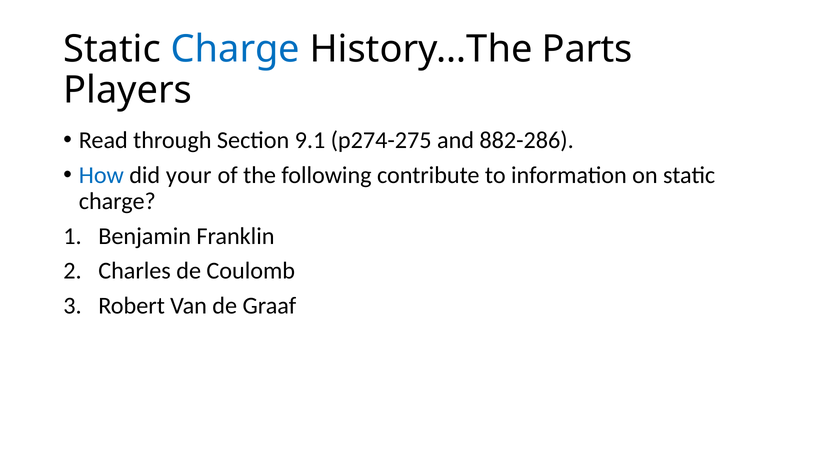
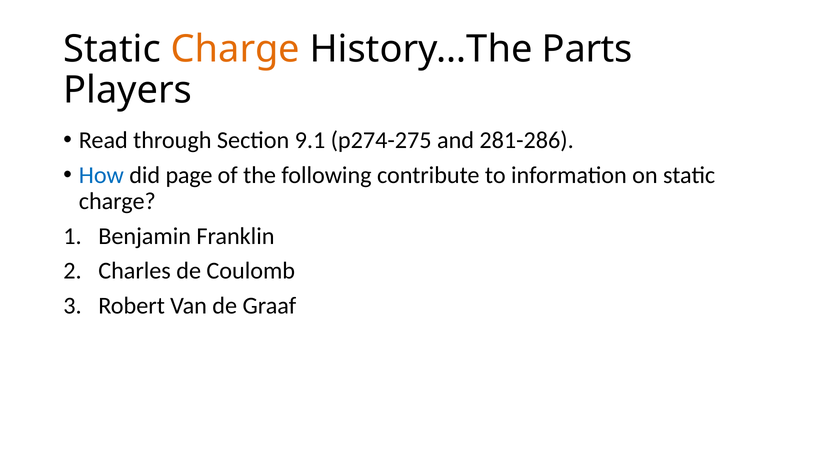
Charge colour: blue -> orange (235, 49)
882-286: 882-286 -> 281-286 (527, 140)
your: your -> page (189, 175)
